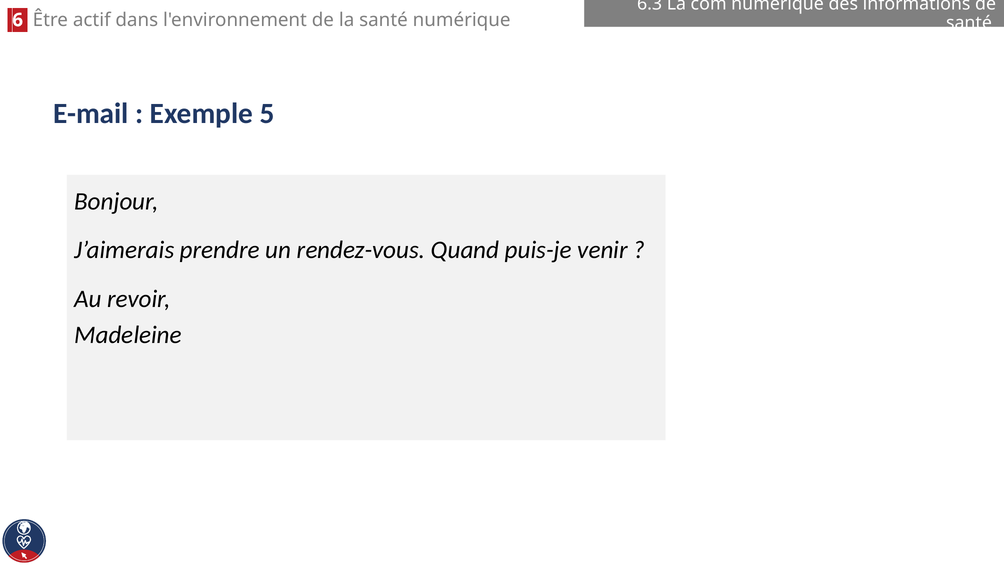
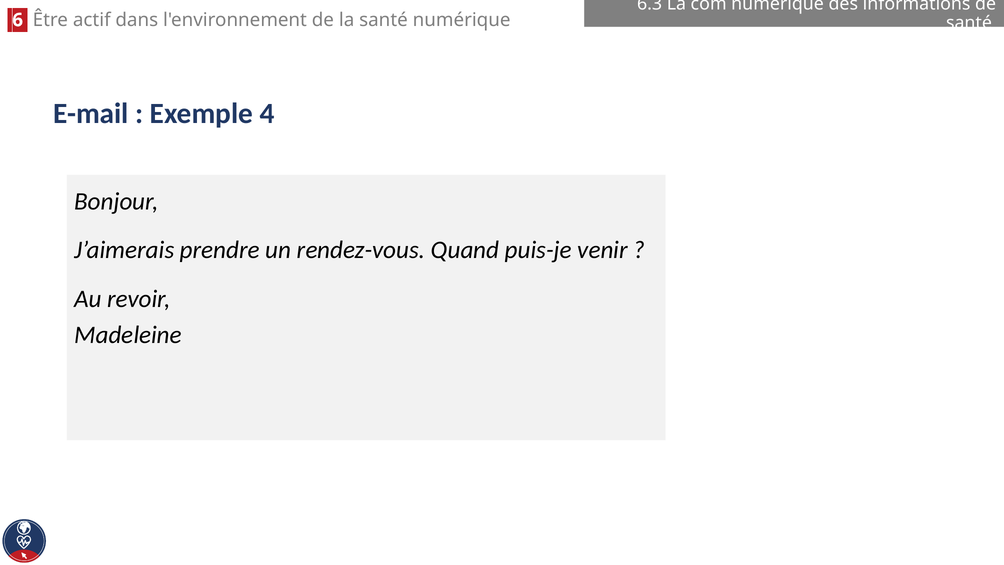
5: 5 -> 4 (267, 114)
